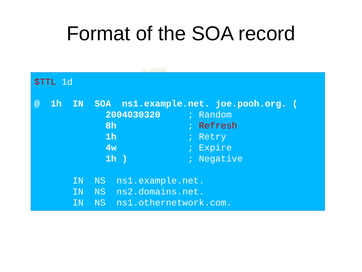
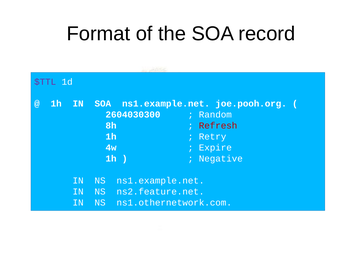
$TTL colour: red -> purple (45, 82)
2004030320: 2004030320 -> 2604030300 (133, 115)
ns2.domains.net: ns2.domains.net -> ns2.feature.net (160, 191)
